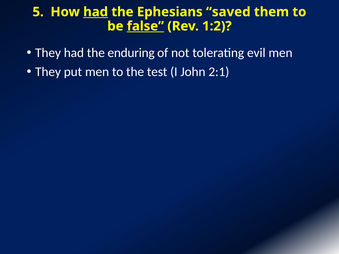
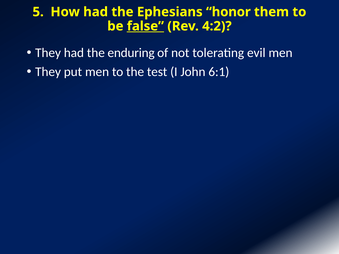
had underline: present -> none (96, 12)
saved: saved -> honor (228, 12)
1:2: 1:2 -> 4:2 (217, 26)
2:1: 2:1 -> 6:1 (219, 72)
